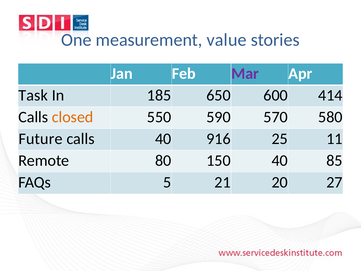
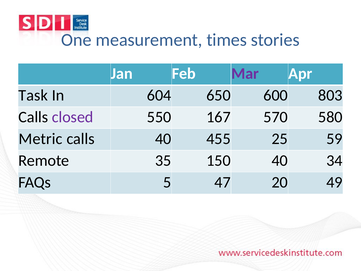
value: value -> times (227, 40)
185: 185 -> 604 (159, 95)
414: 414 -> 803 (330, 95)
closed colour: orange -> purple (73, 117)
590: 590 -> 167 (219, 117)
Future: Future -> Metric (41, 139)
916: 916 -> 455 (219, 139)
11: 11 -> 59 (334, 139)
80: 80 -> 35 (163, 160)
85: 85 -> 34 (334, 160)
21: 21 -> 47 (223, 182)
27: 27 -> 49 (334, 182)
